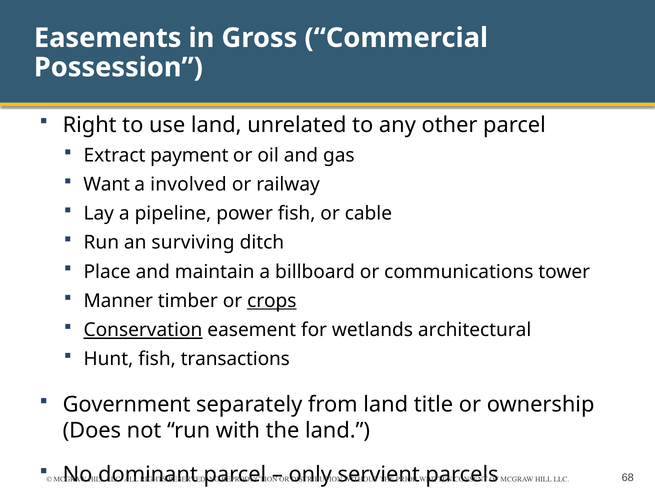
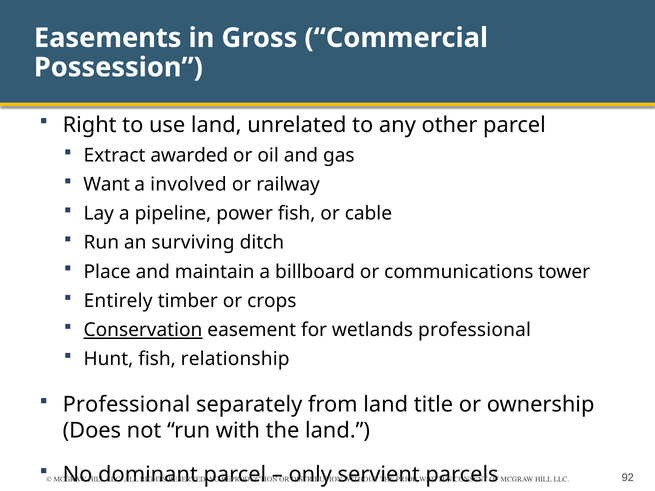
payment: payment -> awarded (189, 155)
Manner: Manner -> Entirely (118, 301)
crops underline: present -> none (272, 301)
wetlands architectural: architectural -> professional (475, 330)
transactions: transactions -> relationship (235, 359)
Government: Government -> Professional (126, 405)
68: 68 -> 92 (628, 478)
